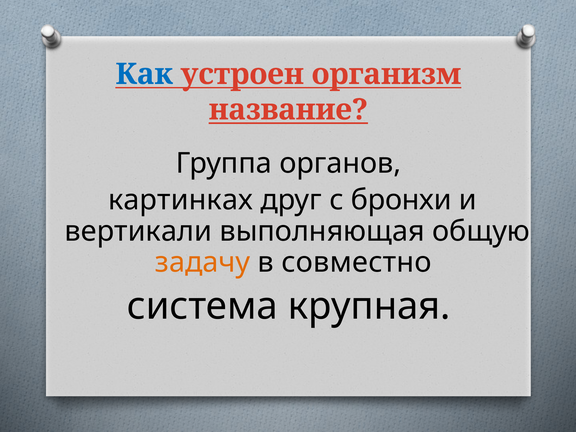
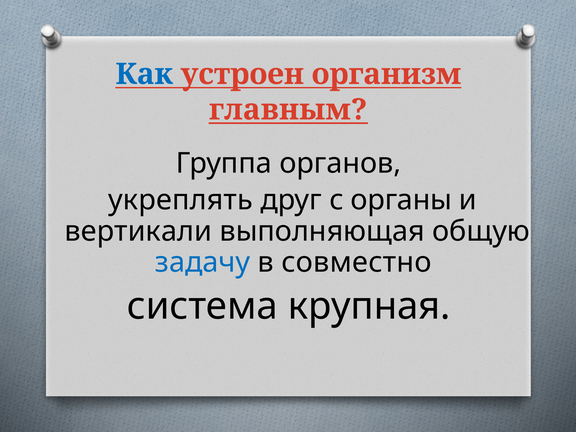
название: название -> главным (288, 110)
картинках: картинках -> укреплять (180, 200)
бронхи: бронхи -> органы (401, 200)
задачу colour: orange -> blue (203, 262)
